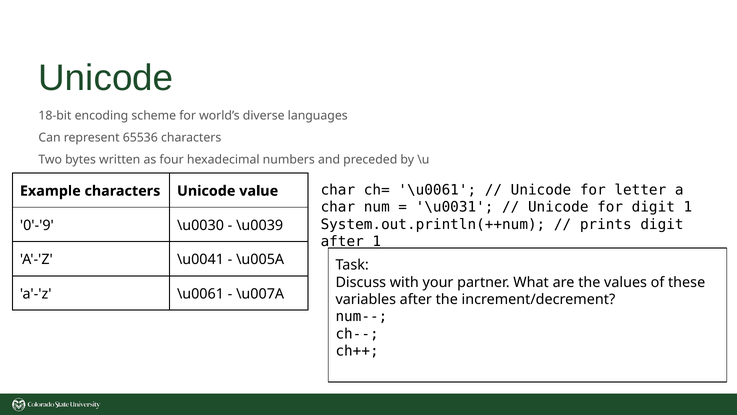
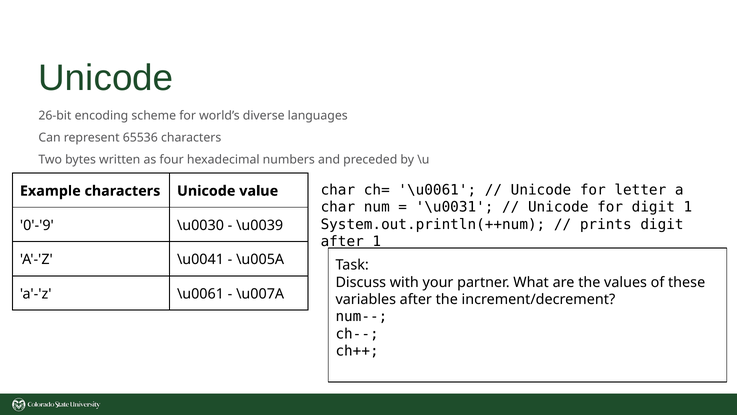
18-bit: 18-bit -> 26-bit (55, 116)
